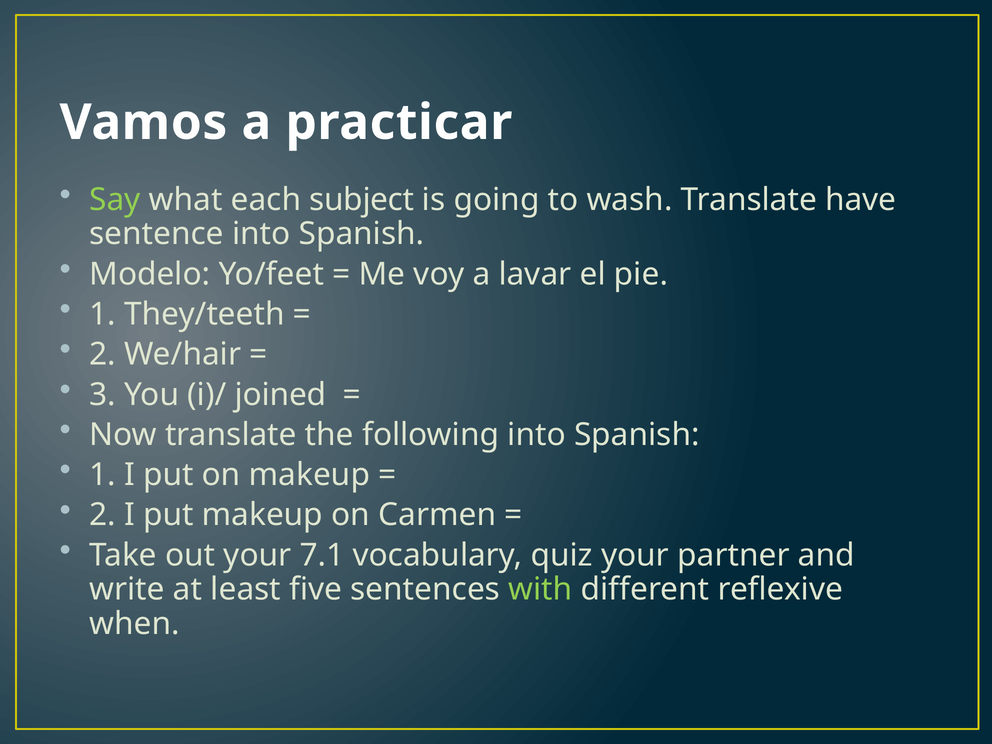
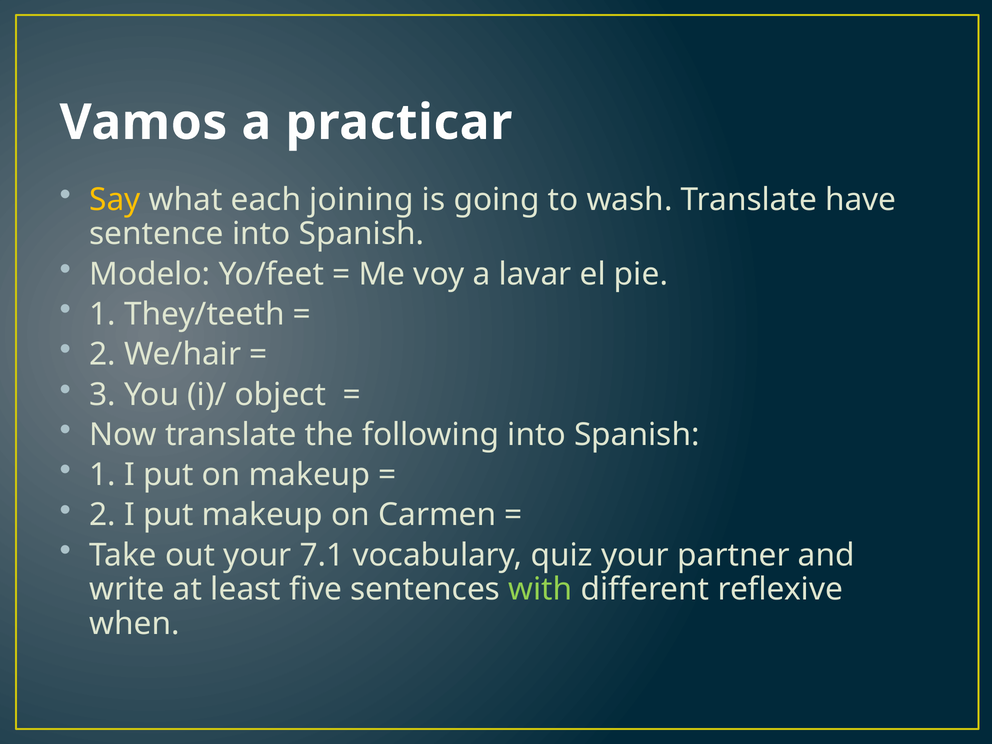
Say colour: light green -> yellow (115, 200)
subject: subject -> joining (361, 200)
joined: joined -> object (280, 395)
